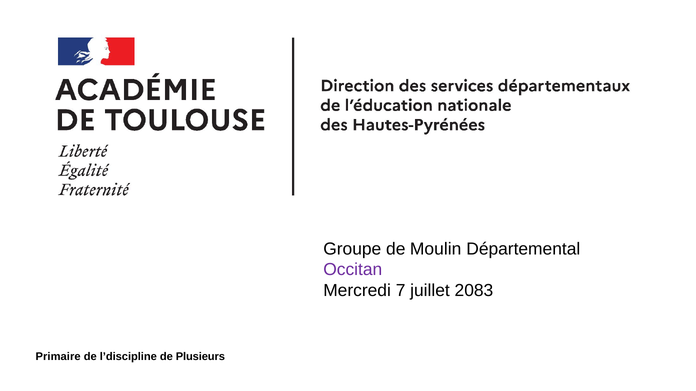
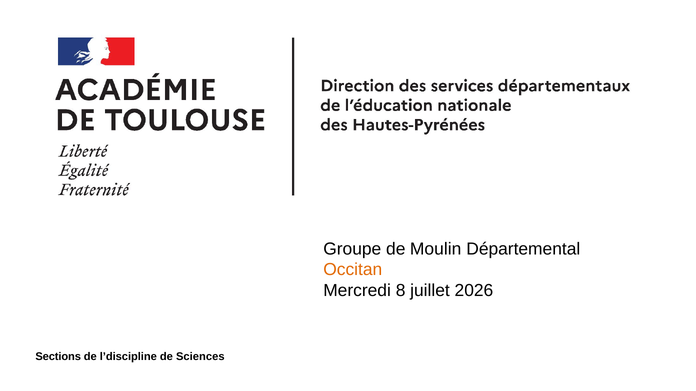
Occitan colour: purple -> orange (353, 270)
7: 7 -> 8 (401, 291)
2083: 2083 -> 2026 (474, 291)
Primaire: Primaire -> Sections (58, 357)
Plusieurs: Plusieurs -> Sciences (200, 357)
